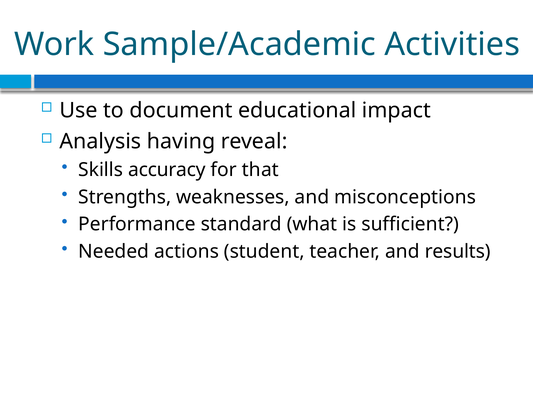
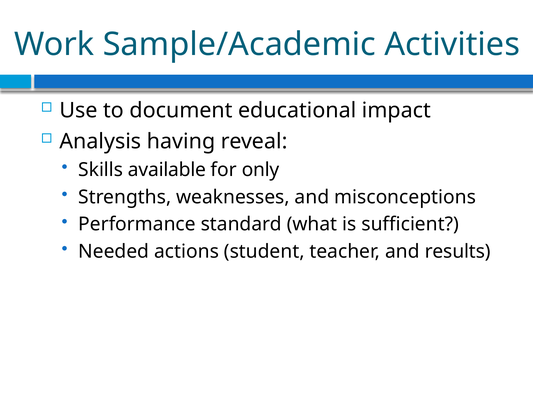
accuracy: accuracy -> available (167, 170)
that: that -> only (261, 170)
